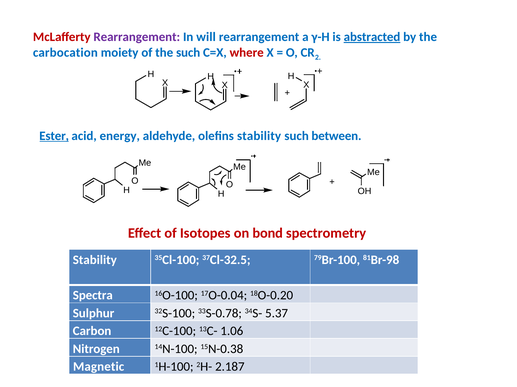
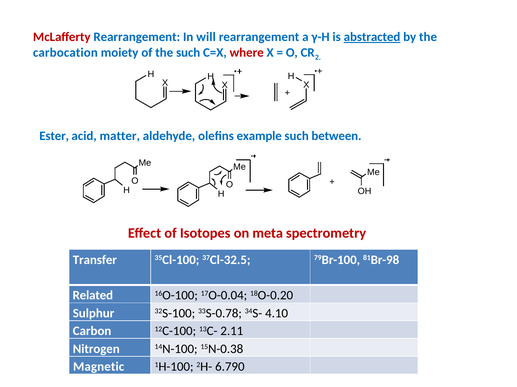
Rearrangement colour: purple -> blue (137, 37)
Ester underline: present -> none (54, 136)
energy: energy -> matter (120, 136)
olefins stability: stability -> example (259, 136)
bond: bond -> meta (268, 234)
Stability: Stability -> Transfer (95, 260)
Spectra: Spectra -> Related (93, 296)
5.37: 5.37 -> 4.10 (277, 314)
1.06: 1.06 -> 2.11 (232, 332)
2.187: 2.187 -> 6.790 (230, 367)
